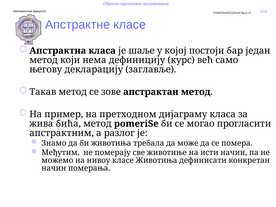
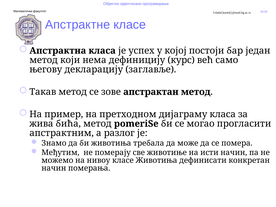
шаље: шаље -> успех (141, 51)
